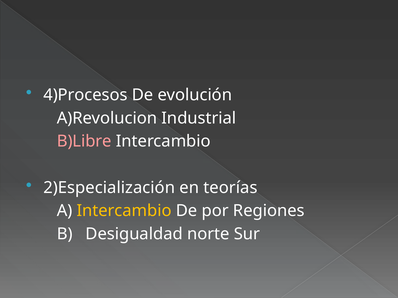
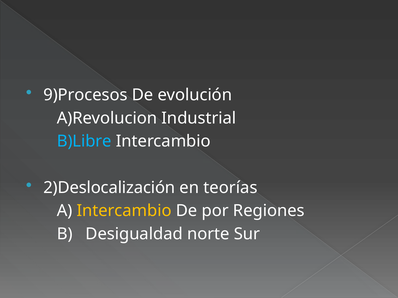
4)Procesos: 4)Procesos -> 9)Procesos (85, 95)
B)Libre colour: pink -> light blue (84, 141)
2)Especialización: 2)Especialización -> 2)Deslocalización (109, 188)
